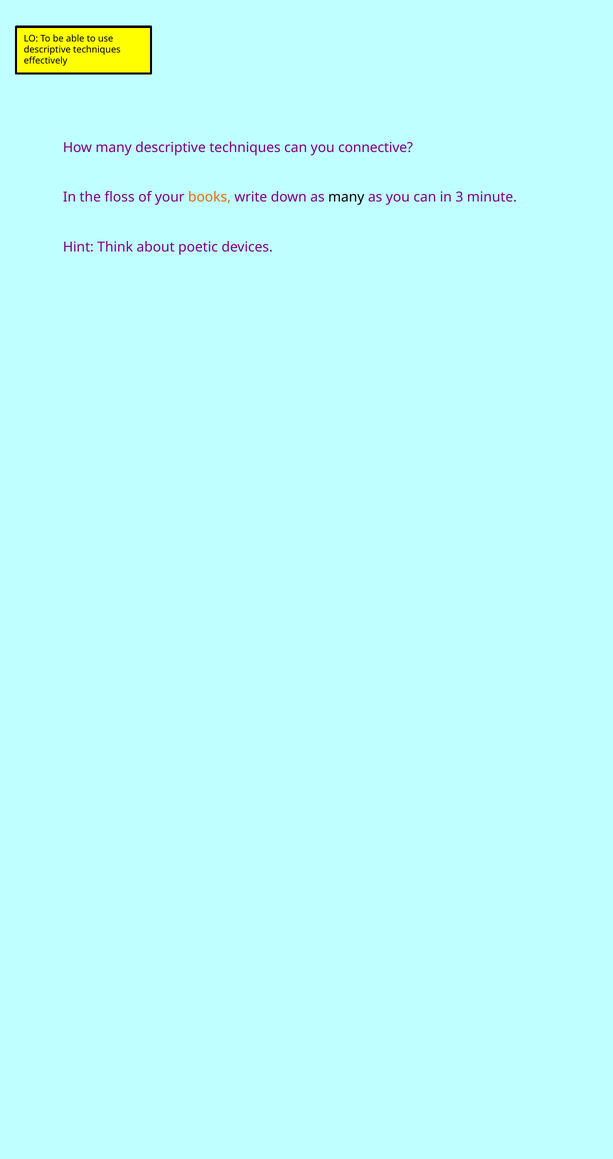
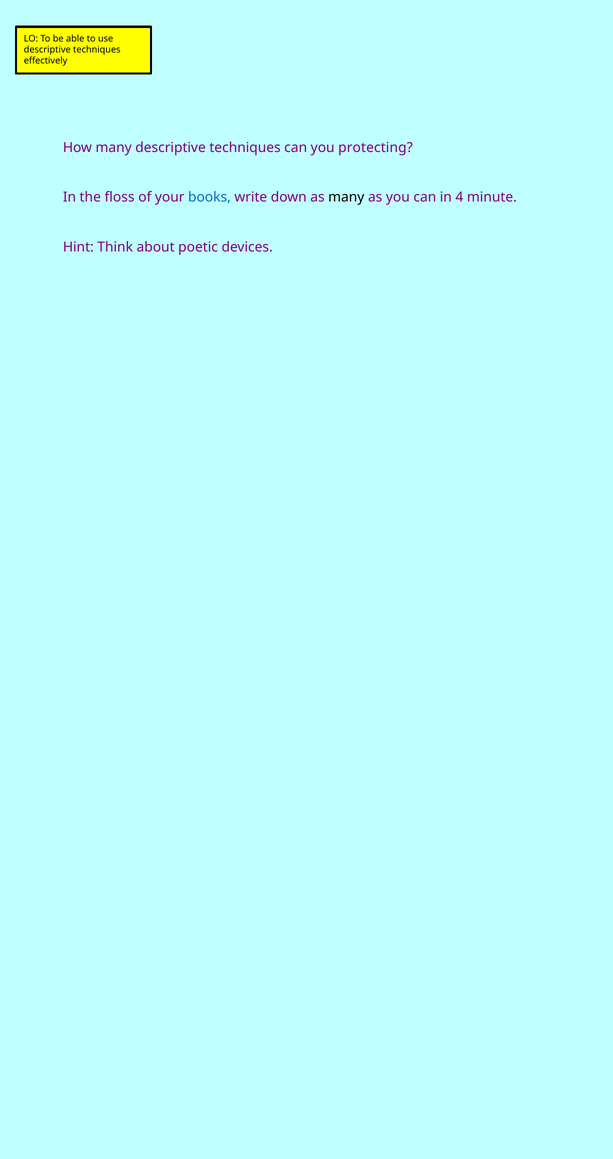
connective: connective -> protecting (375, 148)
books colour: orange -> blue (209, 197)
3: 3 -> 4 (459, 197)
